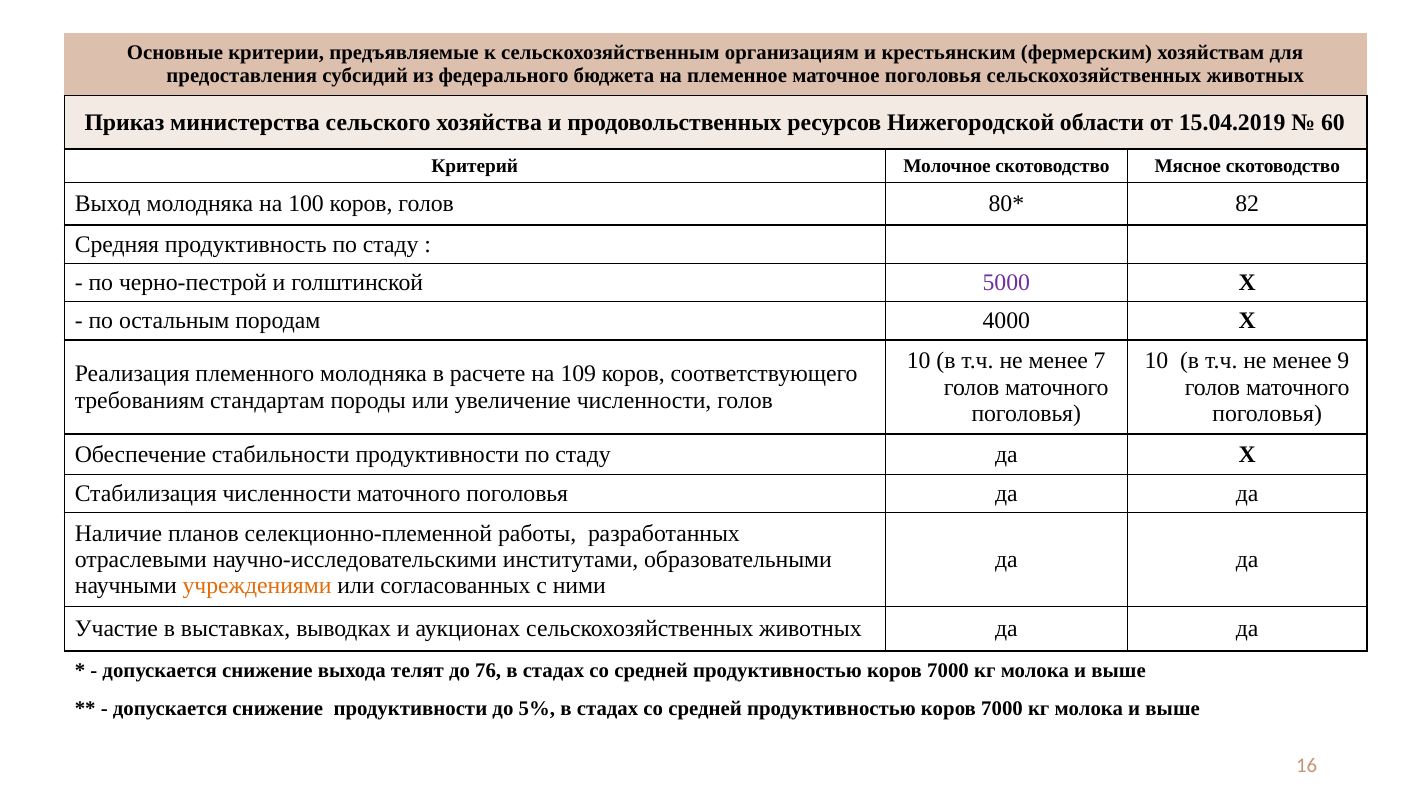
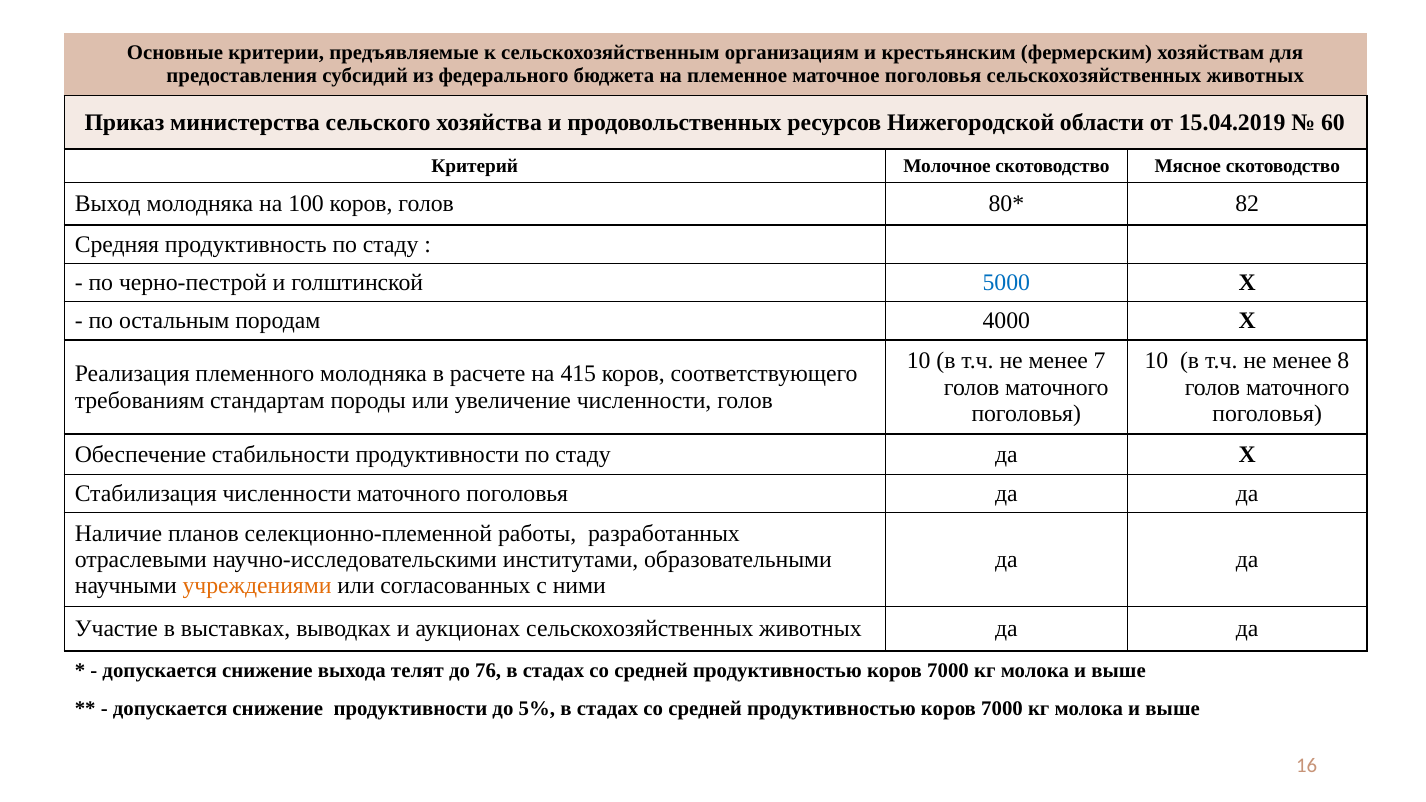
5000 colour: purple -> blue (1006, 283)
9: 9 -> 8 (1343, 361)
109: 109 -> 415 (578, 374)
